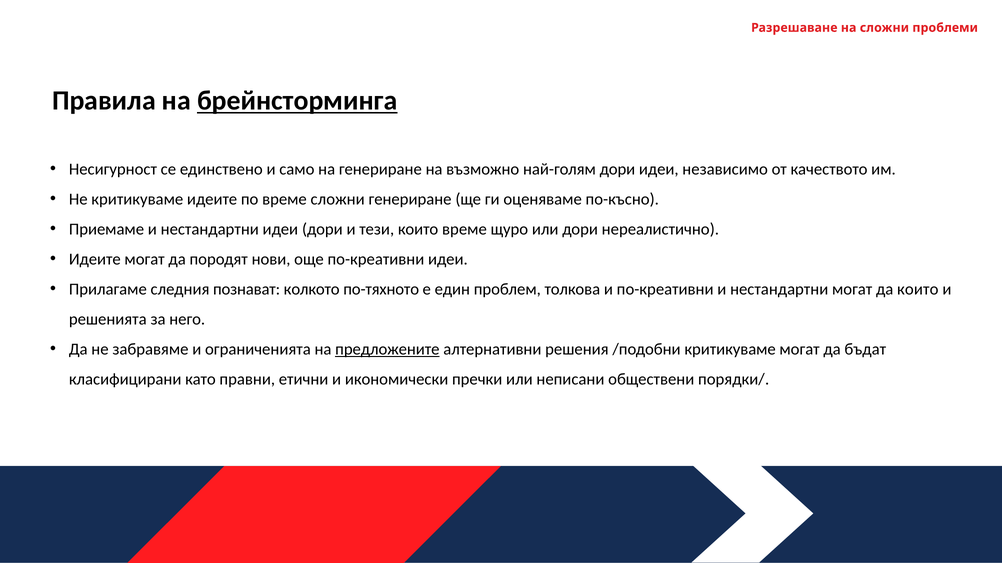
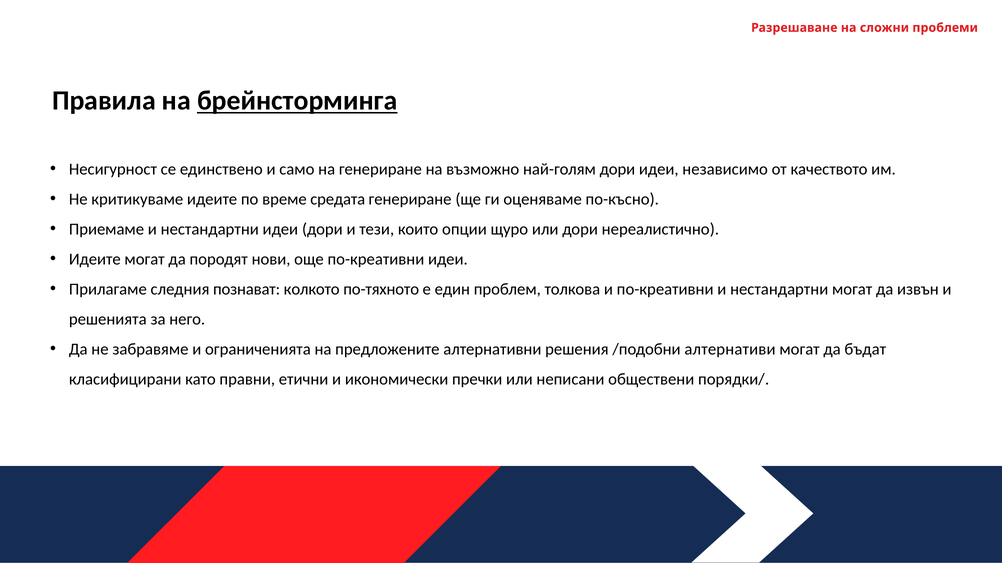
време сложни: сложни -> средата (338, 199)
които време: време -> опции (464, 230)
да които: които -> извън (918, 290)
предложените underline: present -> none (387, 350)
/подобни критикуваме: критикуваме -> алтернативи (730, 350)
